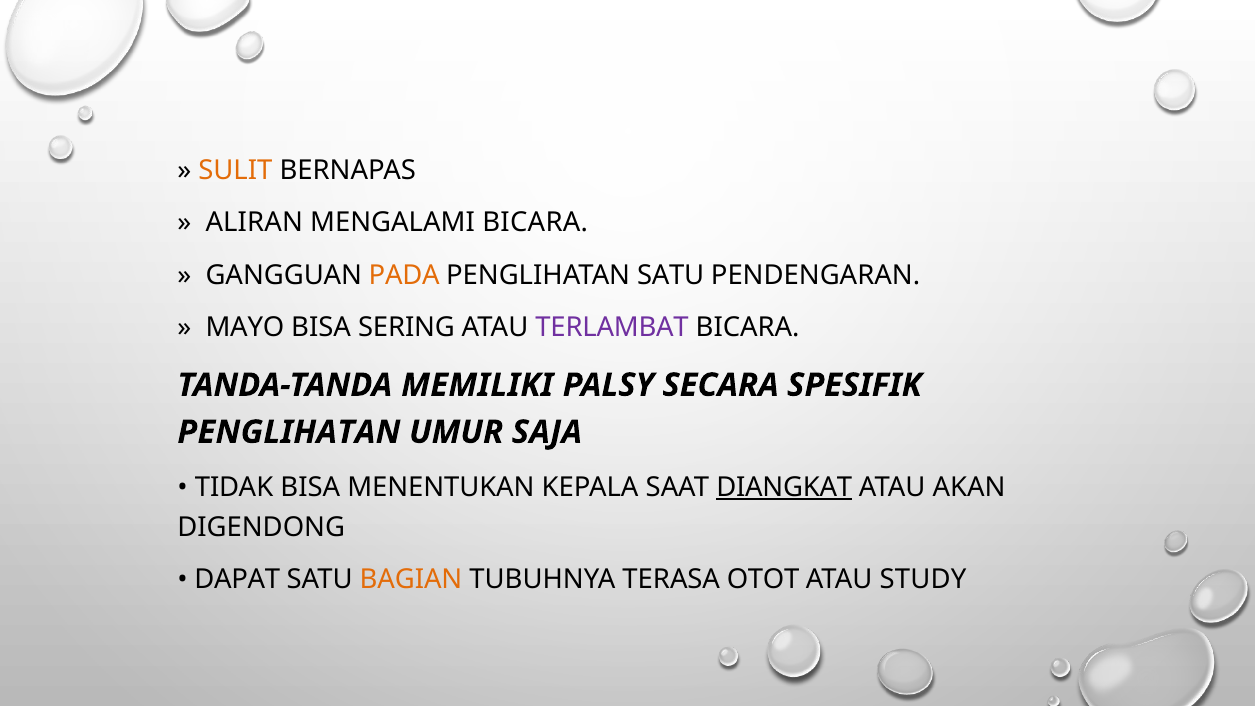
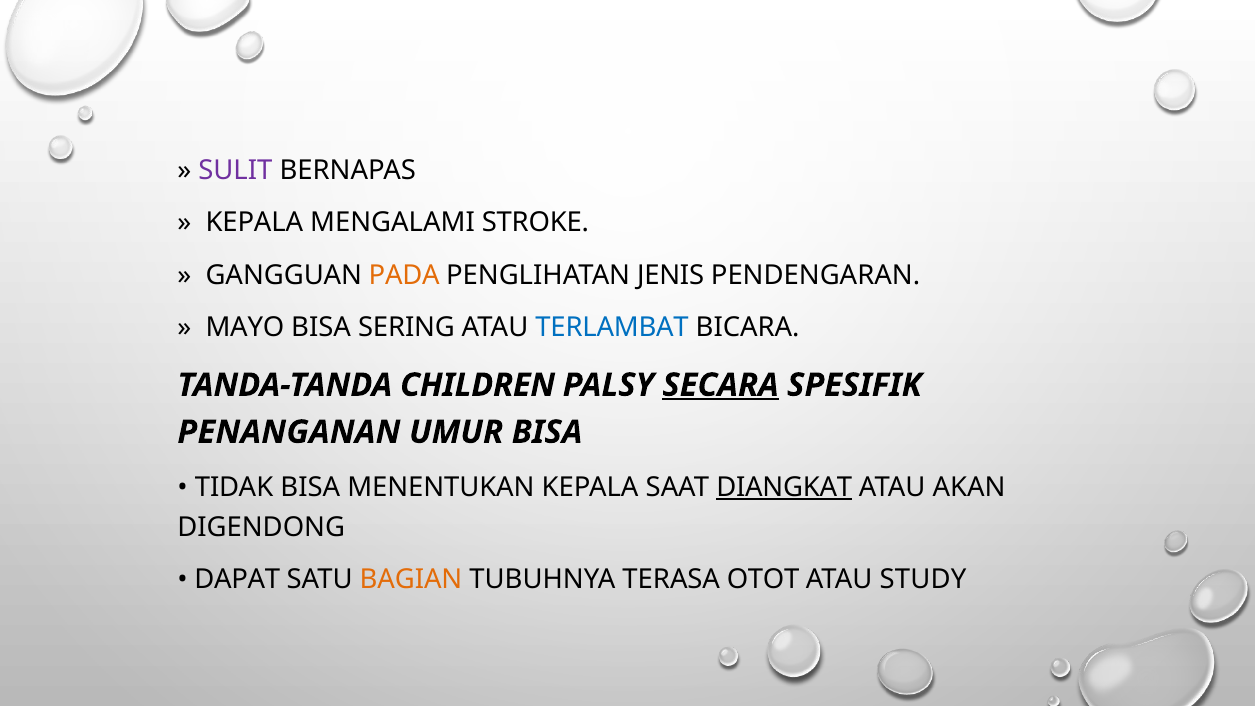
SULIT colour: orange -> purple (235, 170)
ALIRAN: ALIRAN -> KEPALA (254, 223)
MENGALAMI BICARA: BICARA -> STROKE (535, 223)
PENGLIHATAN SATU: SATU -> JENIS (671, 275)
TERLAMBAT colour: purple -> blue (612, 328)
MEMILIKI: MEMILIKI -> CHILDREN (478, 385)
SECARA underline: none -> present (721, 385)
PENGLIHATAN: PENGLIHATAN -> PENANGANAN (289, 432)
UMUR SAJA: SAJA -> BISA (547, 432)
